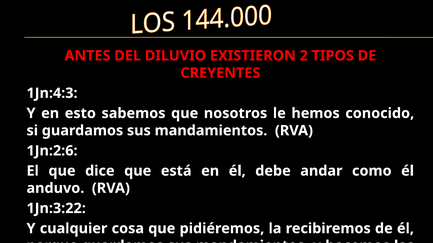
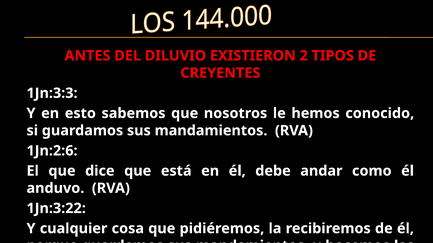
1Jn:4:3: 1Jn:4:3 -> 1Jn:3:3 (52, 93)
